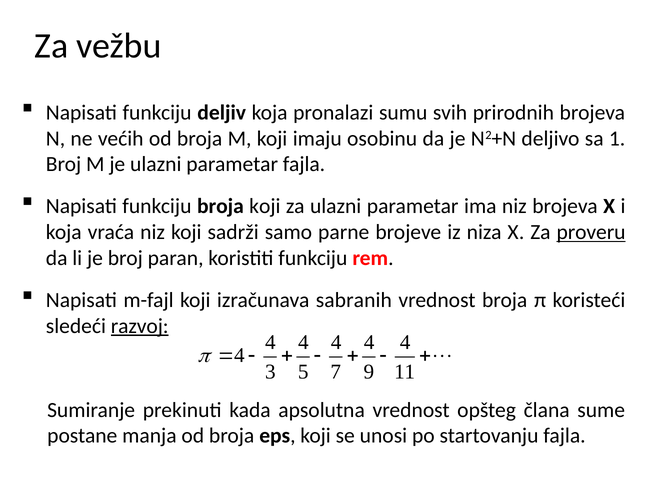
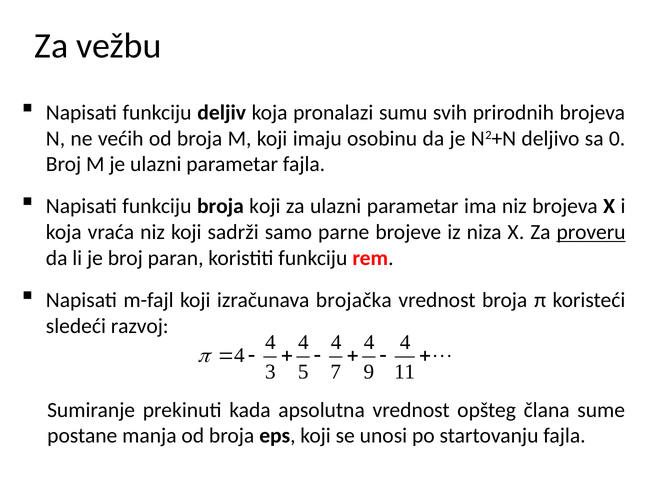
1: 1 -> 0 (617, 138)
sabranih: sabranih -> brojačka (354, 300)
razvoj underline: present -> none (140, 326)
